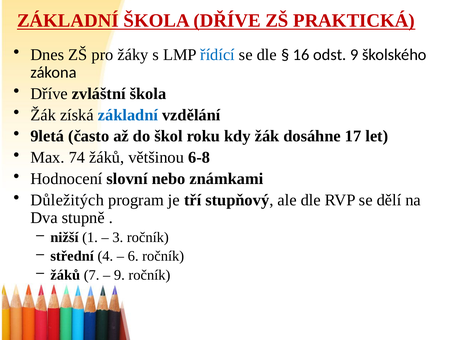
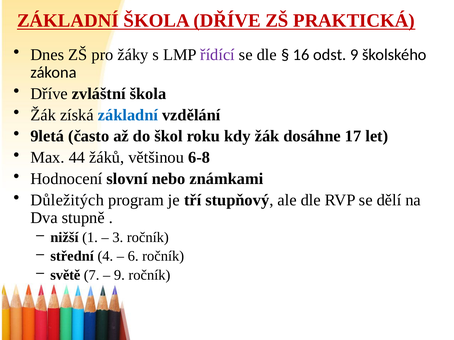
řídící colour: blue -> purple (218, 55)
74: 74 -> 44 (77, 158)
žáků: žáků -> světě (65, 275)
